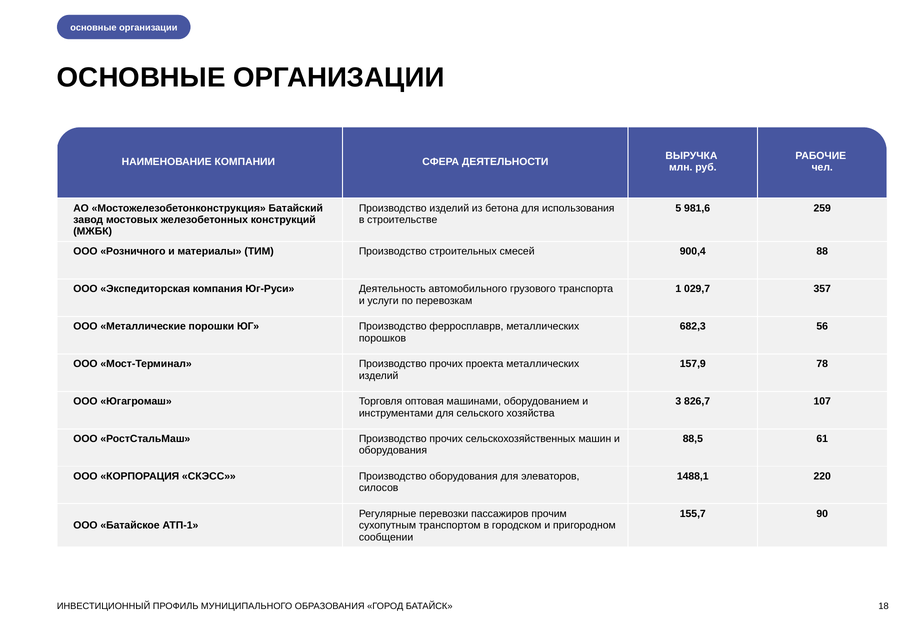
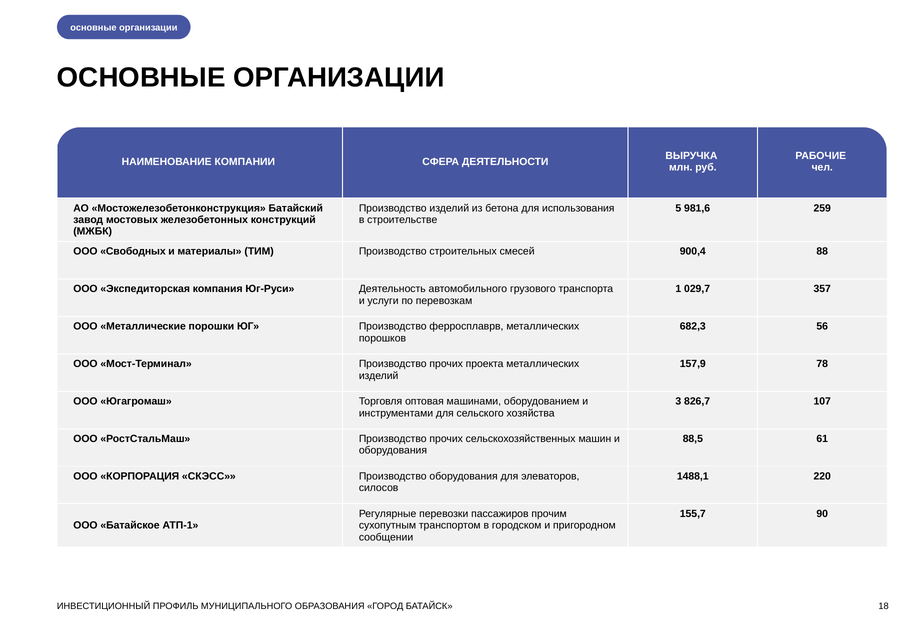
Розничного: Розничного -> Свободных (133, 252)
